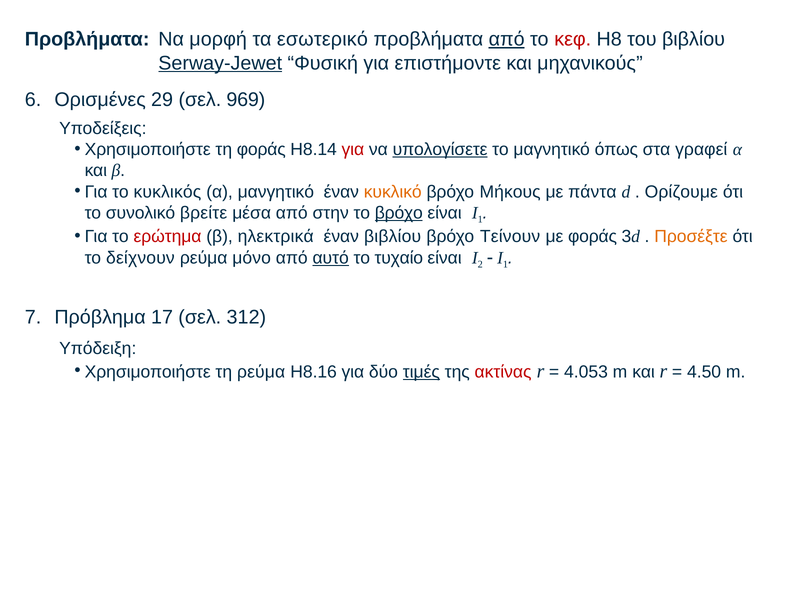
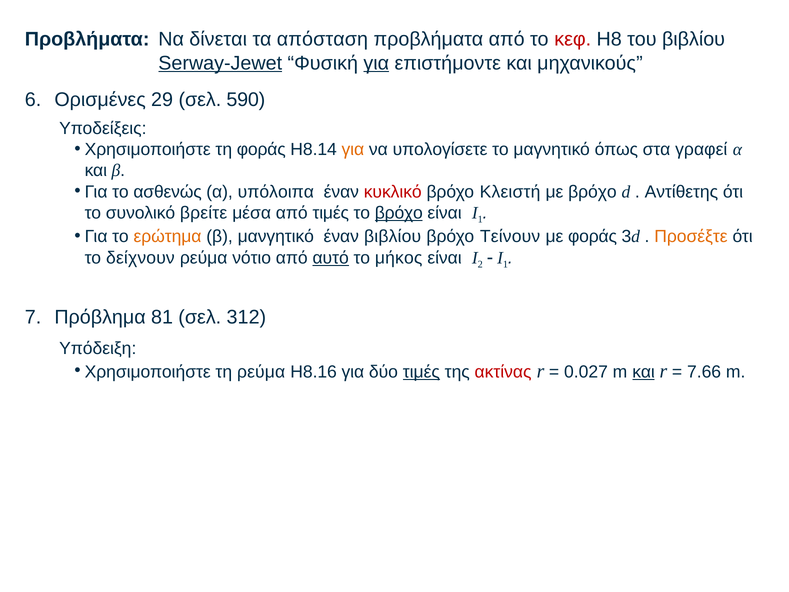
μορφή: μορφή -> δίνεται (218, 39)
εσωτερικό: εσωτερικό -> απόσταση (322, 39)
από underline: present -> none (507, 39)
για underline: none -> present (376, 63)
969: 969 -> 590 (246, 100)
για colour: red -> orange (353, 150)
υπολογίσετε underline: present -> none (440, 150)
κυκλικός: κυκλικός -> ασθενώς (168, 192)
μανγητικό: μανγητικό -> υπόλοιπα (276, 192)
κυκλικό colour: orange -> red (393, 192)
Μήκους: Μήκους -> Κλειστή (510, 192)
με πάντα: πάντα -> βρόχο (592, 192)
Ορίζουμε: Ορίζουμε -> Αντίθετης (681, 192)
από στην: στην -> τιμές (331, 213)
ερώτημα colour: red -> orange (167, 237)
ηλεκτρικά: ηλεκτρικά -> μανγητικό (276, 237)
μόνο: μόνο -> νότιο (252, 258)
τυχαίο: τυχαίο -> μήκος (399, 258)
17: 17 -> 81 (162, 317)
4.053: 4.053 -> 0.027 (586, 372)
και underline: none -> present (644, 372)
4.50: 4.50 -> 7.66 (704, 372)
